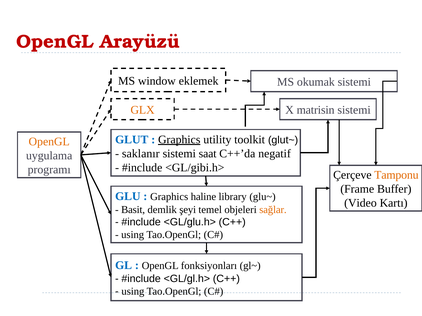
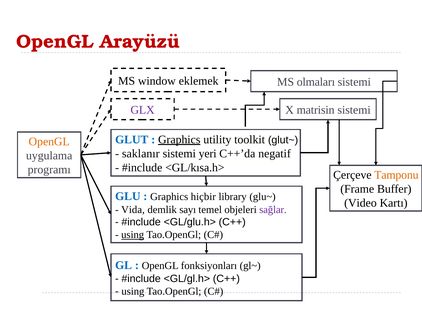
okumak: okumak -> olmaları (316, 82)
GLX colour: orange -> purple (143, 110)
saat: saat -> yeri (208, 154)
<GL/gibi.h>: <GL/gibi.h> -> <GL/kısa.h> (195, 168)
haline: haline -> hiçbir (203, 197)
Basit: Basit -> Vida (133, 210)
şeyi: şeyi -> sayı (188, 210)
sağlar colour: orange -> purple (273, 210)
using underline: none -> present (133, 235)
